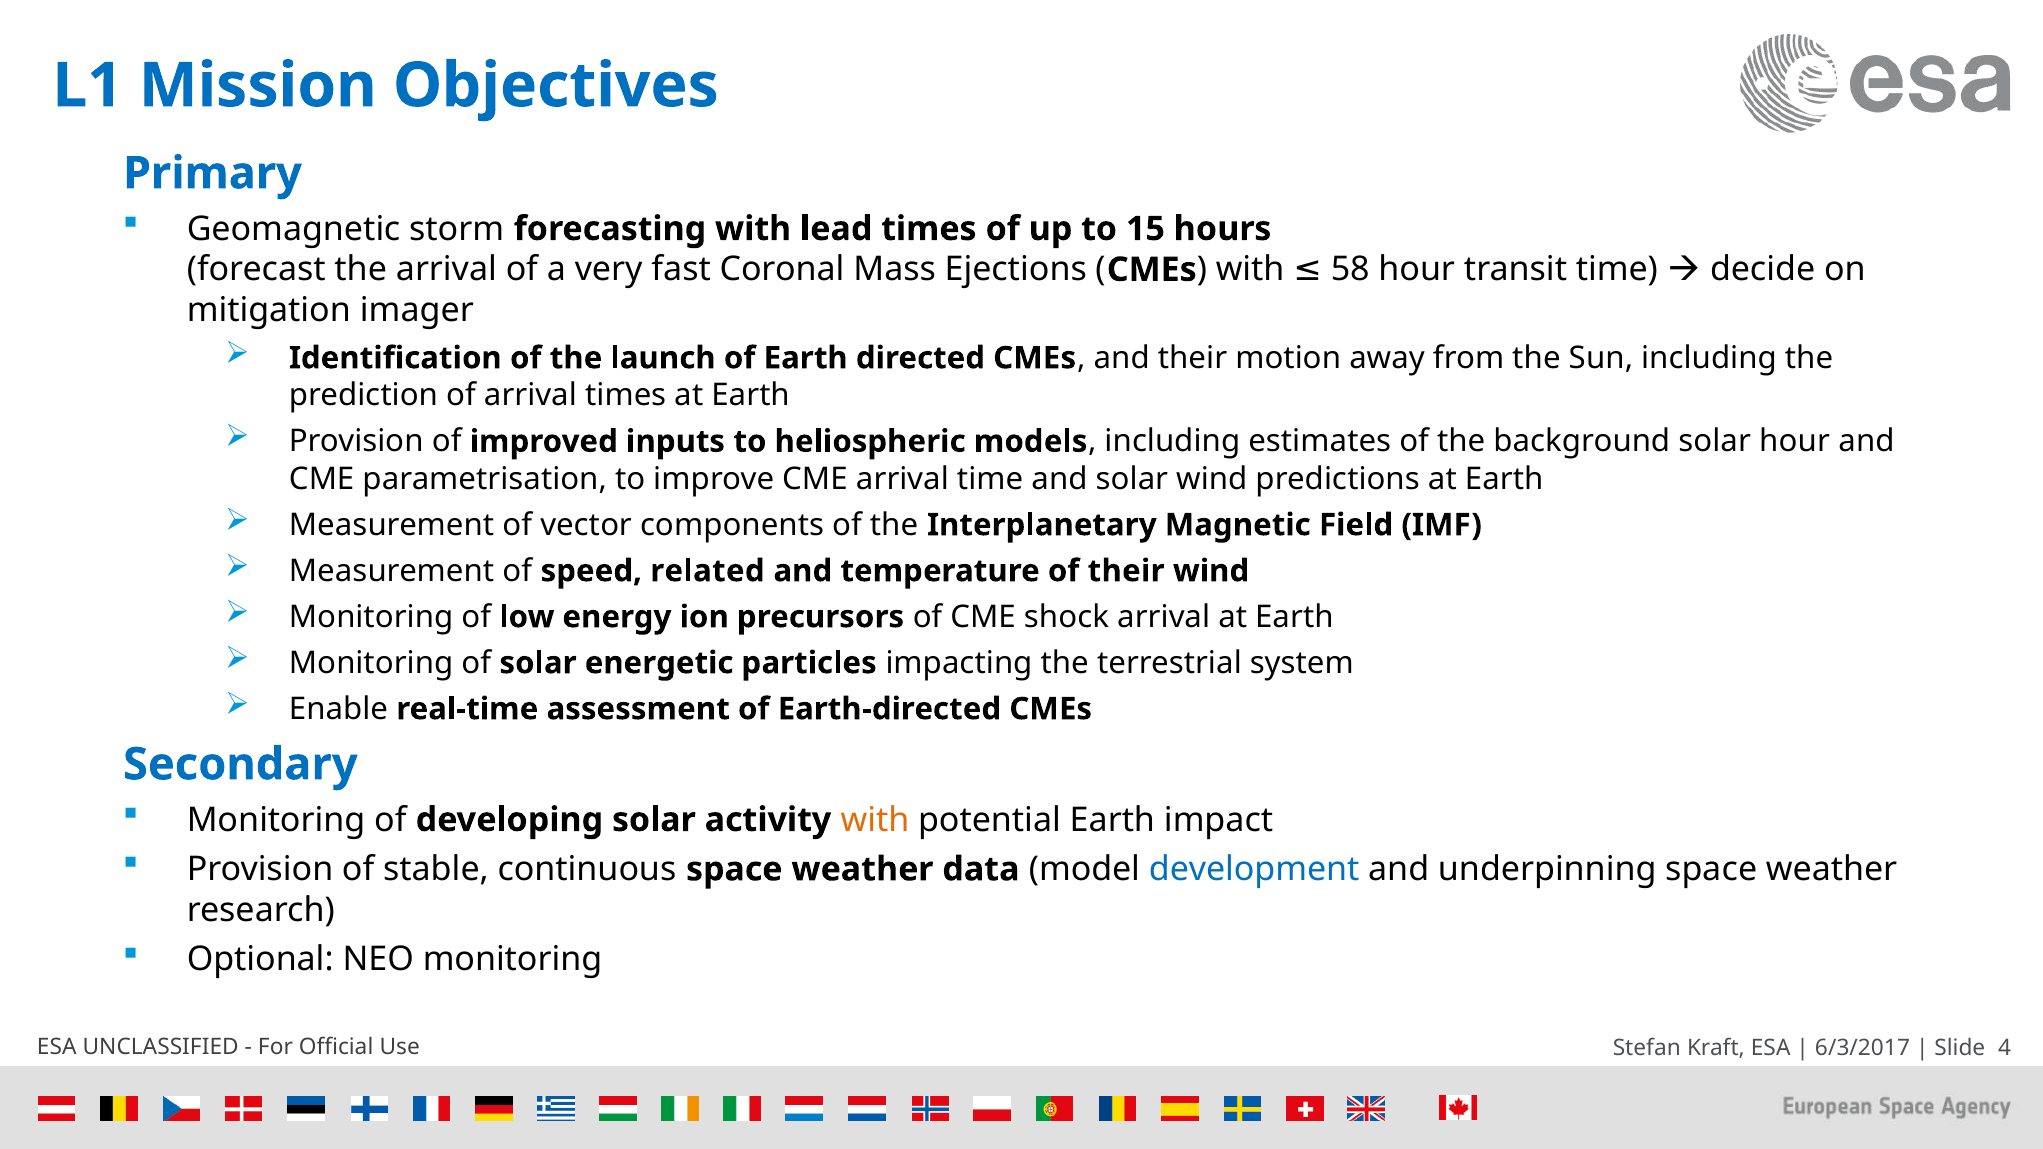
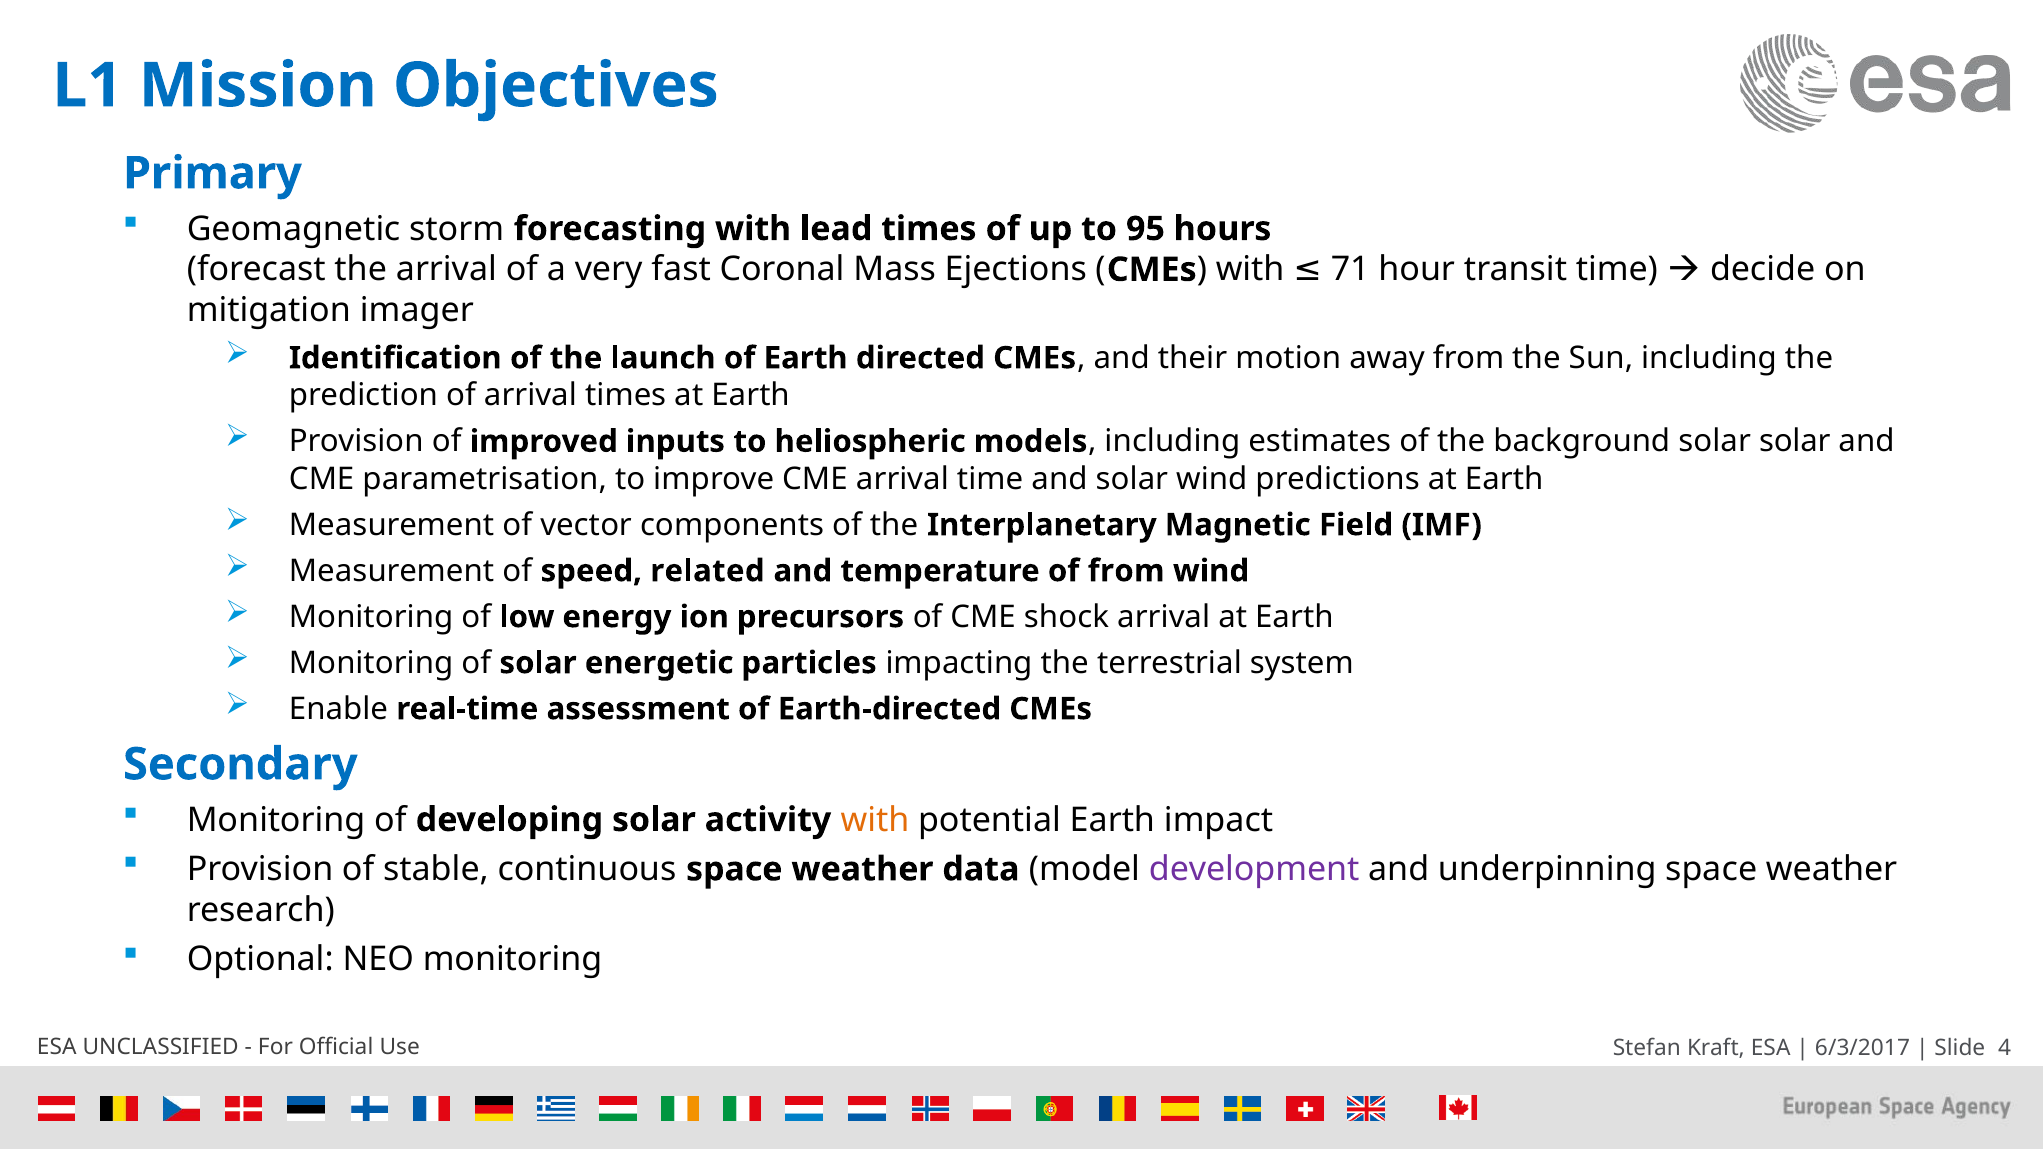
15: 15 -> 95 (1145, 229)
58: 58 -> 71 (1350, 270)
solar hour: hour -> solar (1795, 442)
of their: their -> from (1126, 571)
development colour: blue -> purple (1254, 869)
